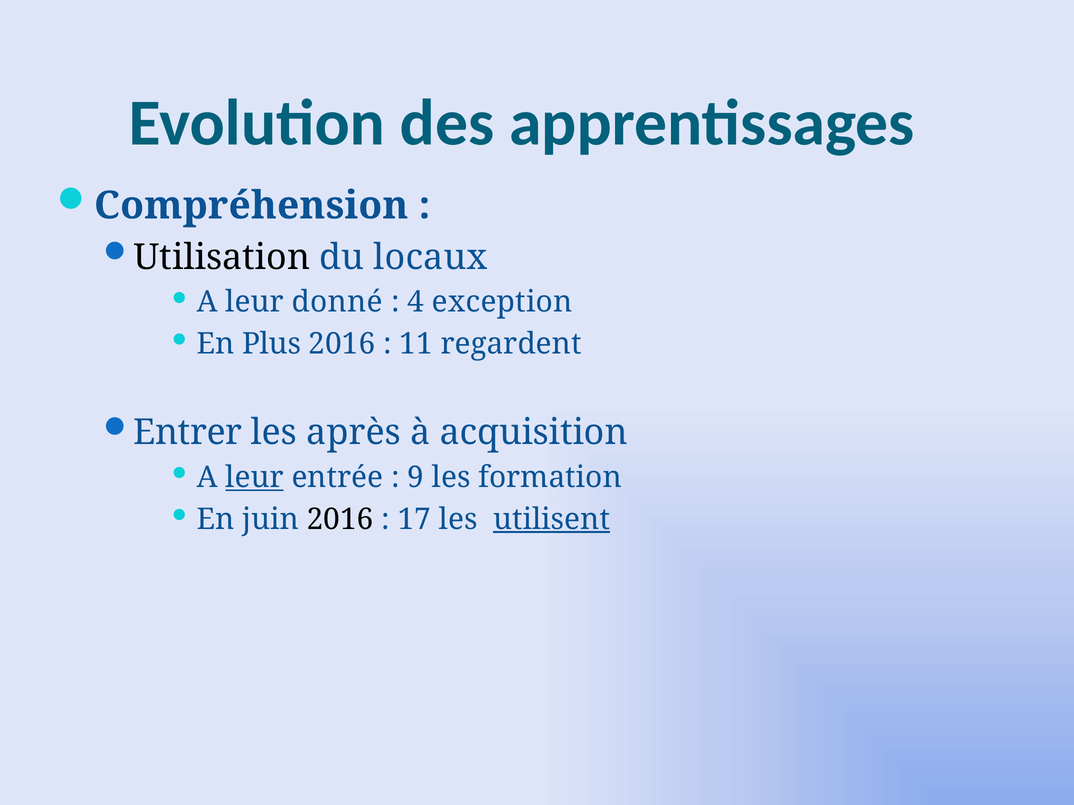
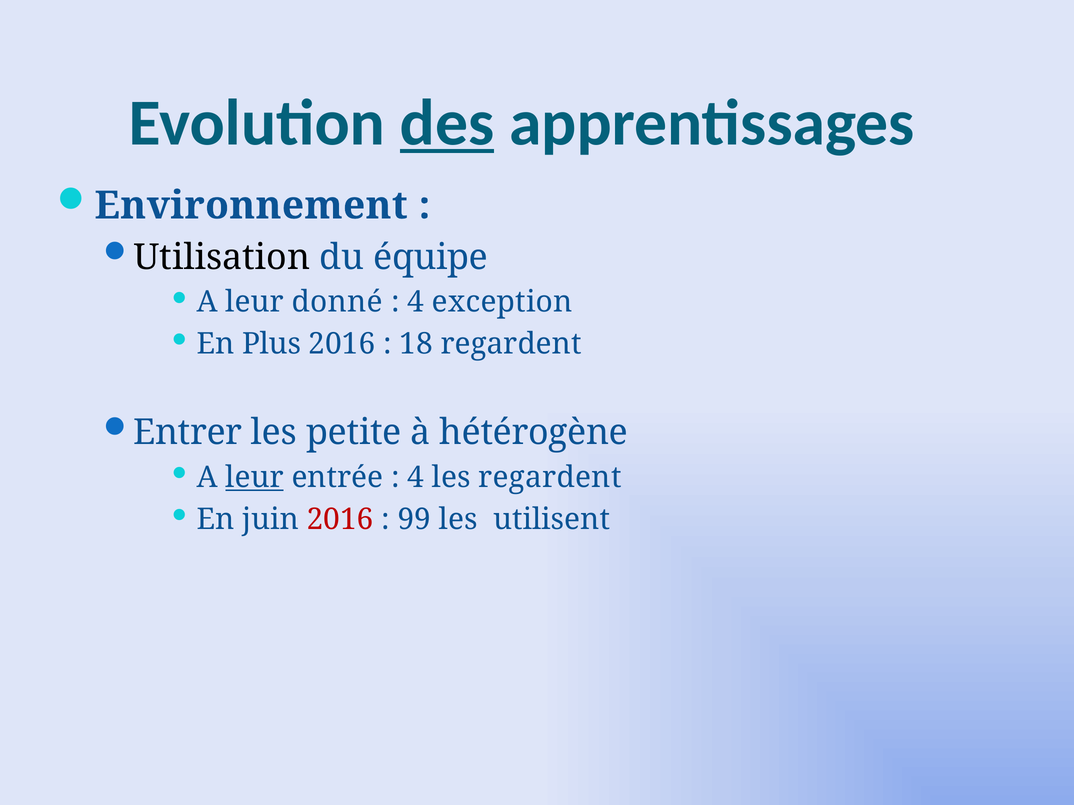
des underline: none -> present (447, 123)
Compréhension: Compréhension -> Environnement (251, 206)
locaux: locaux -> équipe (431, 257)
11: 11 -> 18 (416, 344)
après: après -> petite (354, 433)
acquisition: acquisition -> hétérogène (534, 433)
9: 9 -> 4 (416, 478)
les formation: formation -> regardent (550, 478)
2016 colour: black -> red (340, 520)
17: 17 -> 99 (414, 520)
utilisent underline: present -> none (552, 520)
